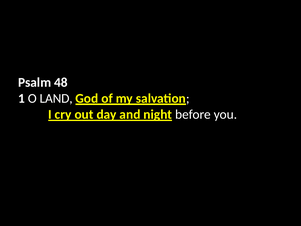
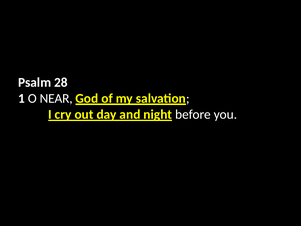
48: 48 -> 28 (61, 82)
LAND: LAND -> NEAR (56, 98)
